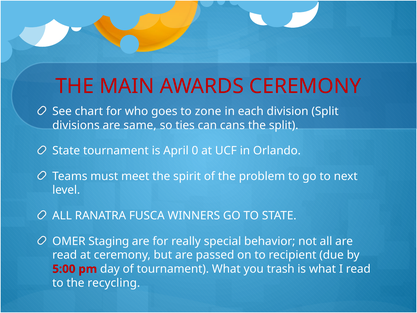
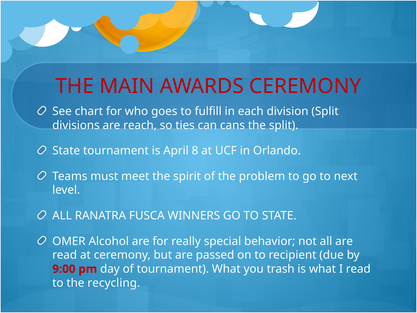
zone: zone -> fulfill (208, 111)
same: same -> reach (140, 125)
0: 0 -> 8 (195, 151)
Staging: Staging -> Alcohol (109, 241)
5:00: 5:00 -> 9:00 (64, 269)
